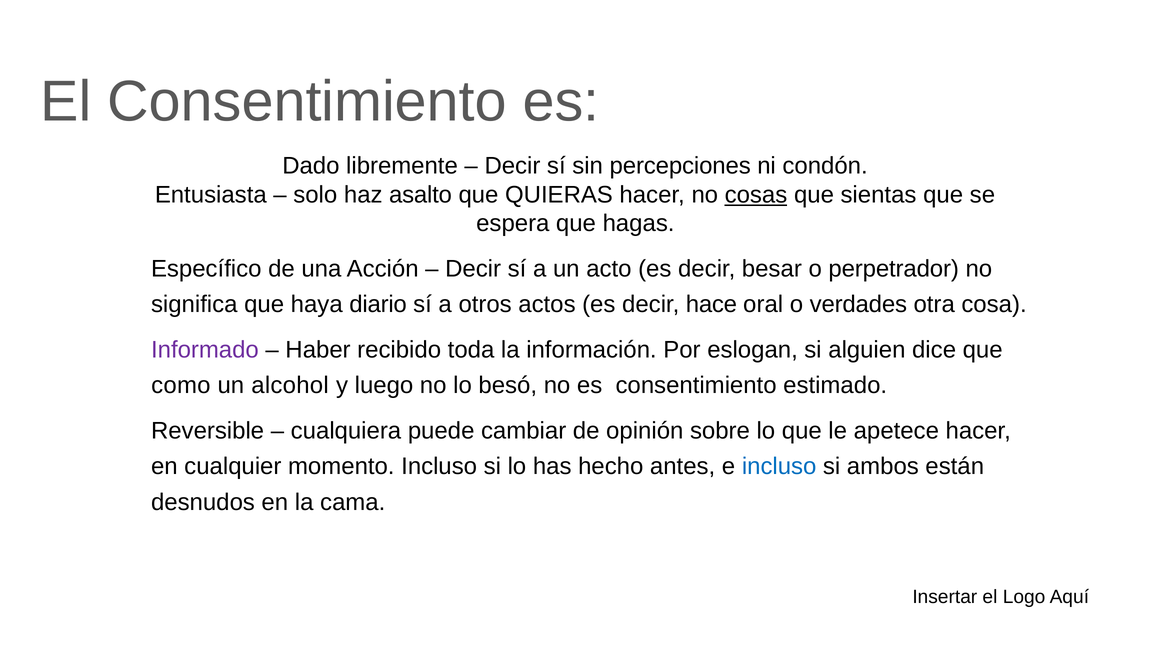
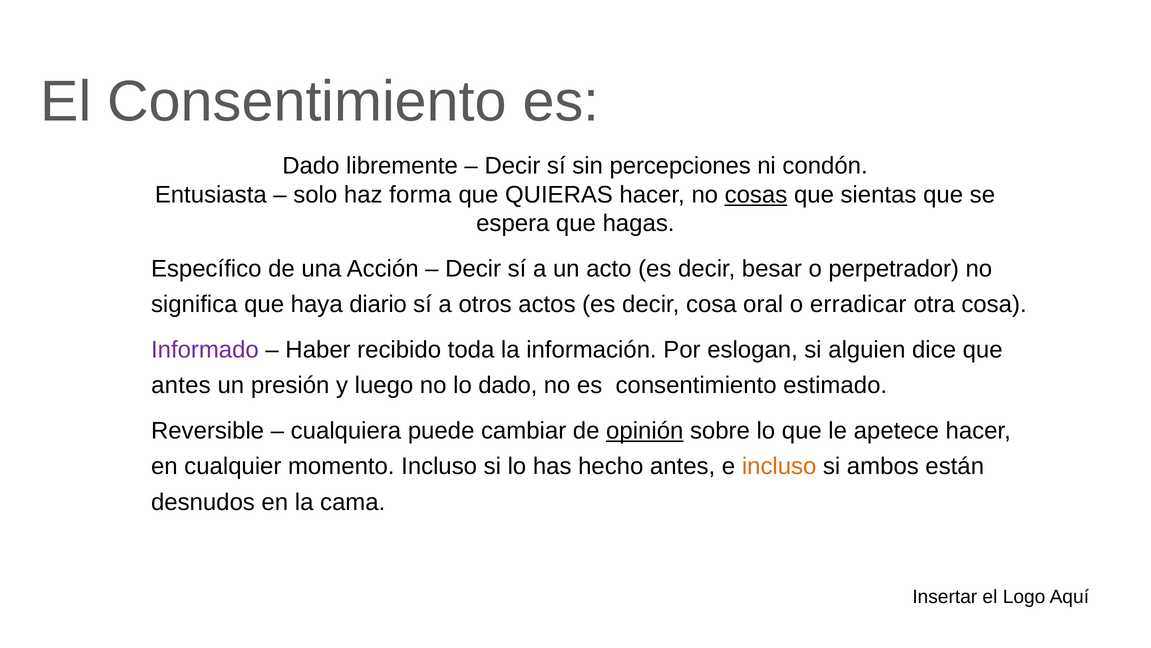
asalto: asalto -> forma (420, 195)
decir hace: hace -> cosa (711, 304)
verdades: verdades -> erradicar (858, 304)
como: como -> antes (181, 385)
alcohol: alcohol -> presión (290, 385)
lo besó: besó -> dado (508, 385)
opinión underline: none -> present (645, 431)
incluso colour: blue -> orange (779, 466)
